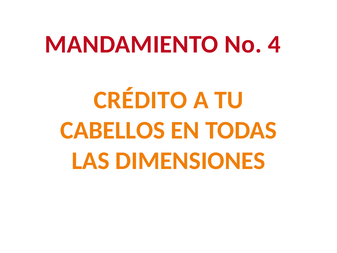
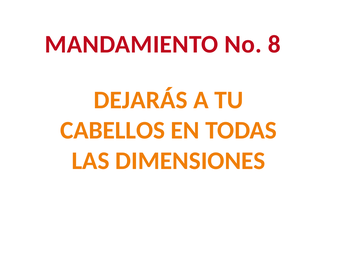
4: 4 -> 8 (274, 44)
CRÉDITO: CRÉDITO -> DEJARÁS (141, 100)
